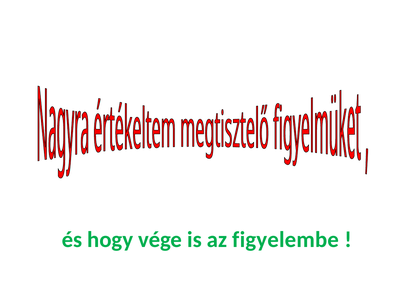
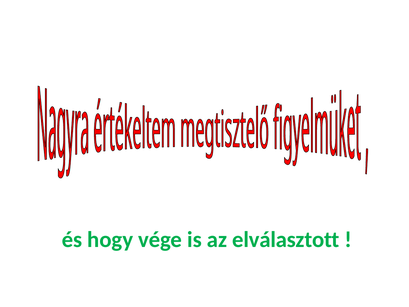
figyelembe: figyelembe -> elválasztott (286, 239)
